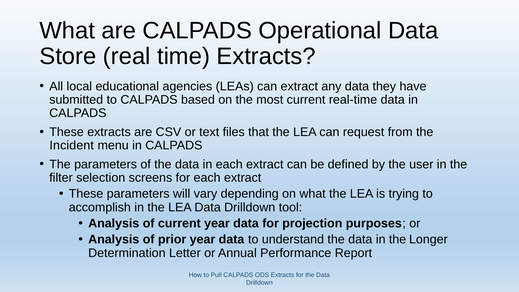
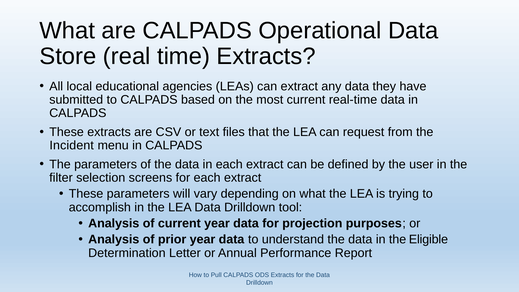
Longer: Longer -> Eligible (428, 239)
